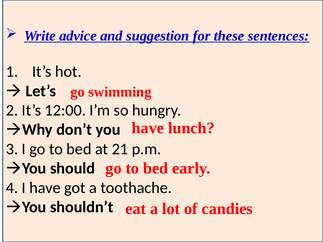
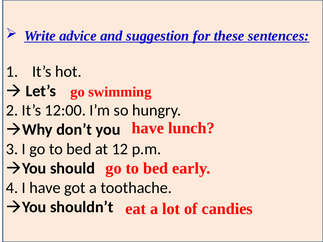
21: 21 -> 12 (120, 149)
